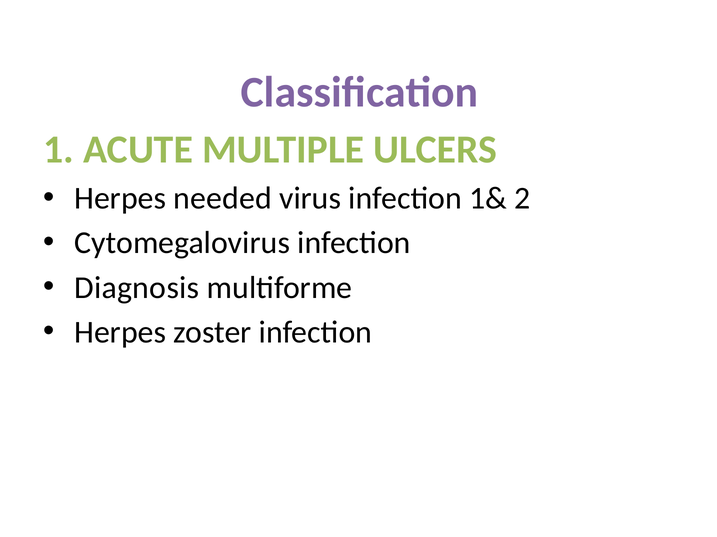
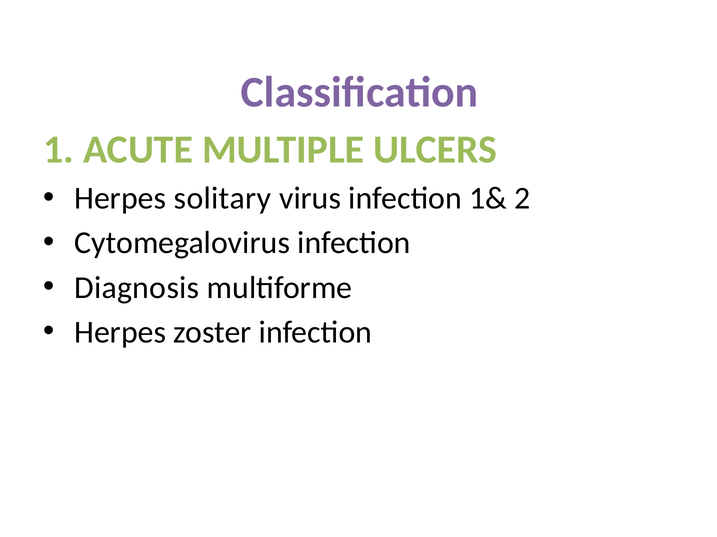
needed: needed -> solitary (222, 199)
